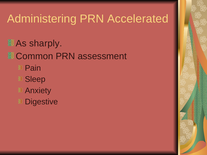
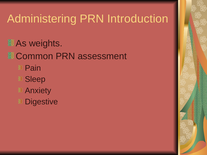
Accelerated: Accelerated -> Introduction (138, 19)
sharply: sharply -> weights (46, 43)
